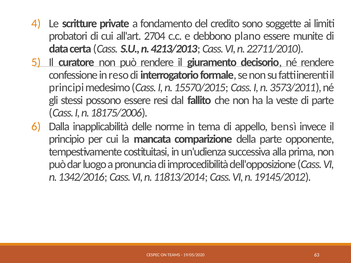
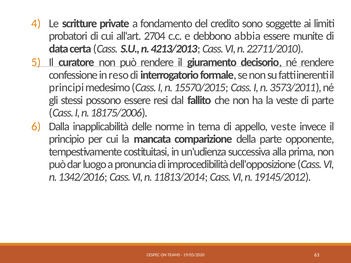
plano: plano -> abbia (248, 36)
appello bensì: bensì -> veste (284, 127)
